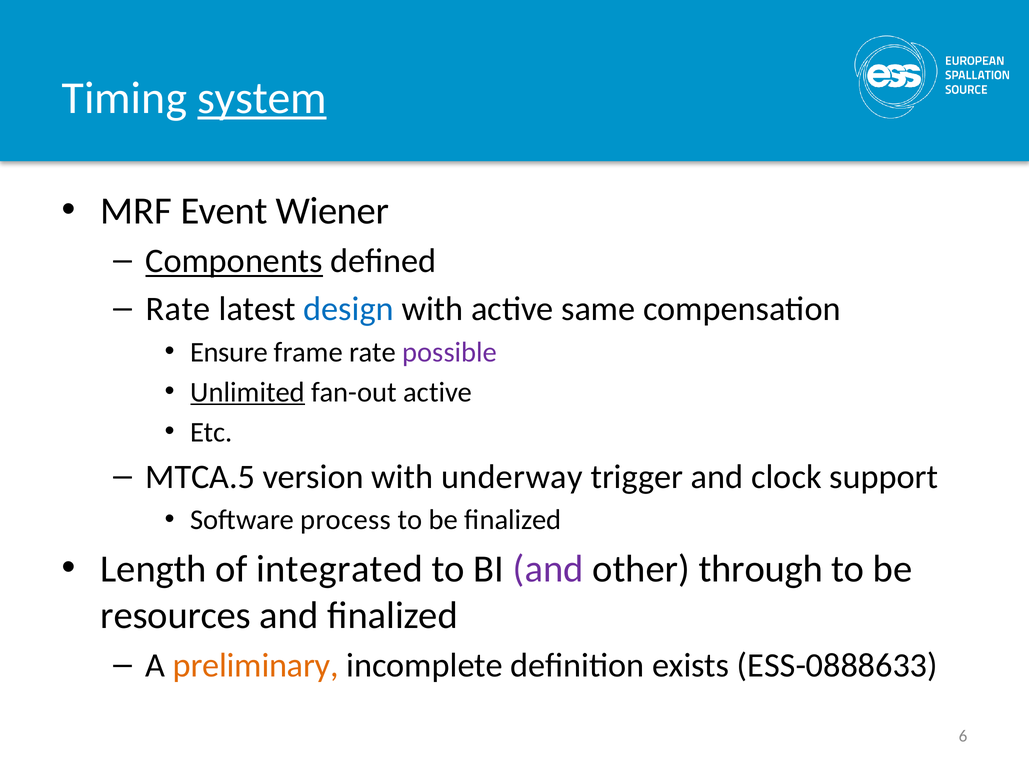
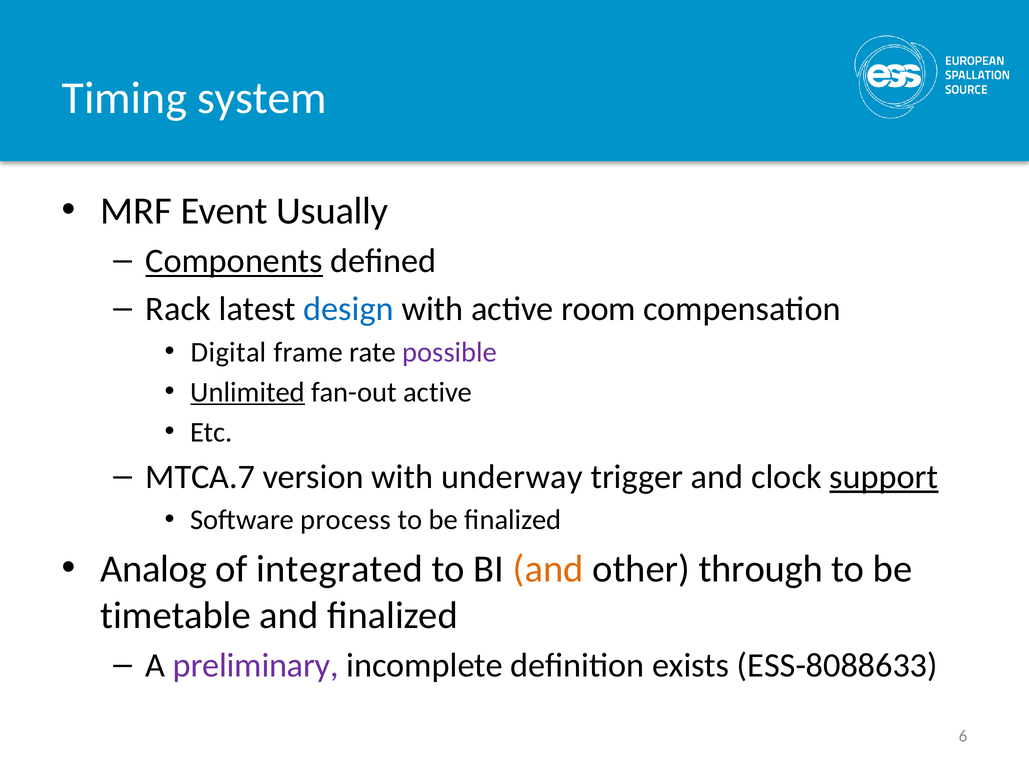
system underline: present -> none (262, 98)
Wiener: Wiener -> Usually (332, 211)
Rate: Rate -> Rack (178, 309)
same: same -> room (598, 309)
Ensure: Ensure -> Digital (229, 352)
MTCA.5: MTCA.5 -> MTCA.7 (200, 477)
support underline: none -> present (884, 477)
Length: Length -> Analog (154, 570)
and colour: purple -> orange (548, 570)
resources: resources -> timetable (176, 616)
preliminary colour: orange -> purple (256, 666)
ESS-0888633: ESS-0888633 -> ESS-8088633 (837, 666)
